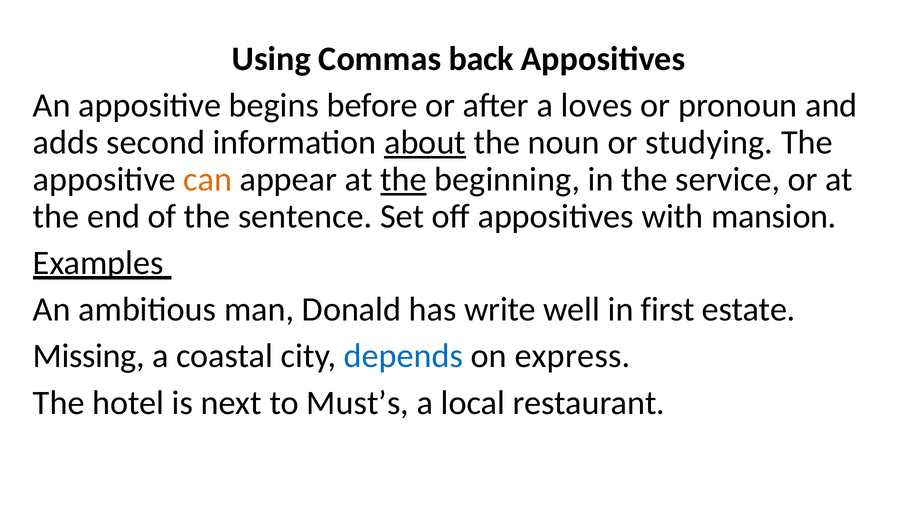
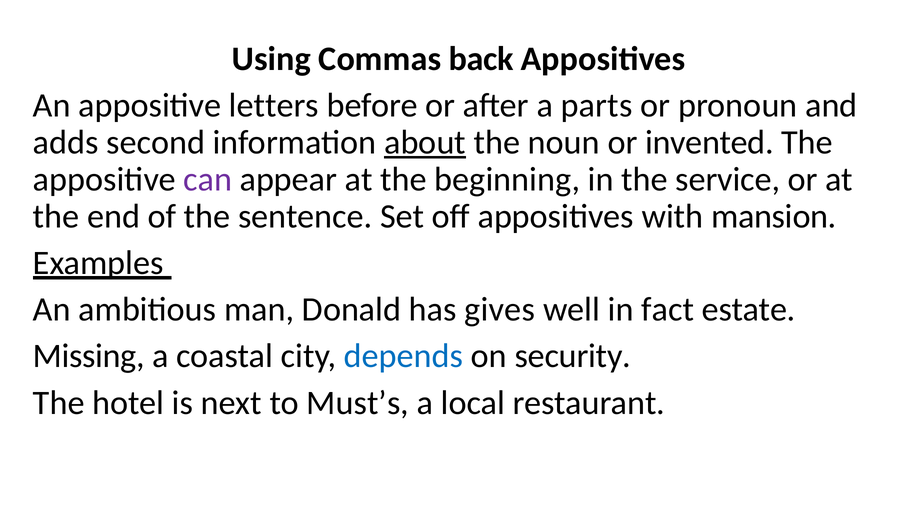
begins: begins -> letters (274, 105)
loves: loves -> parts (597, 105)
studying: studying -> invented (709, 142)
can colour: orange -> purple (208, 179)
the underline: present -> none (403, 179)
write: write -> gives (500, 309)
first: first -> fact (668, 309)
express: express -> security (573, 356)
